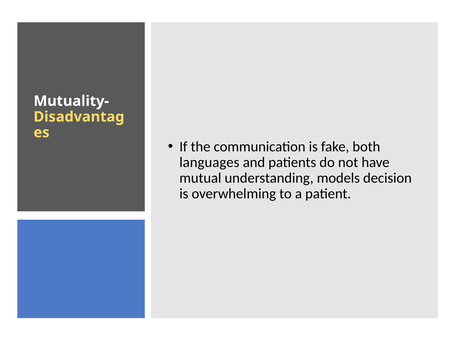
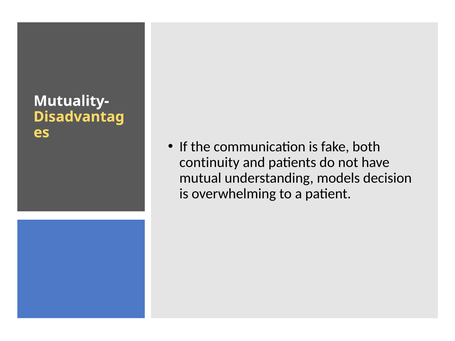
languages: languages -> continuity (209, 162)
